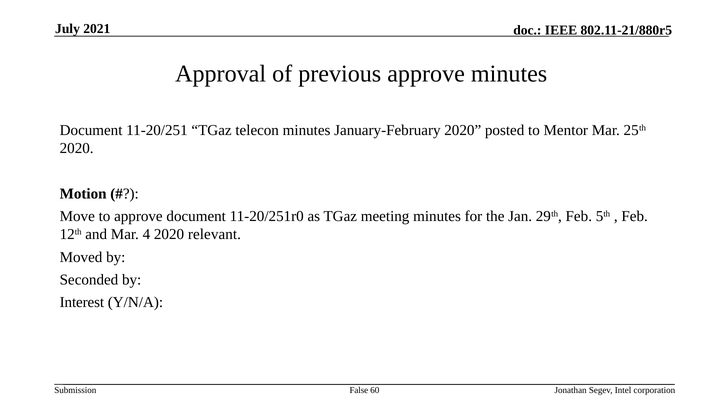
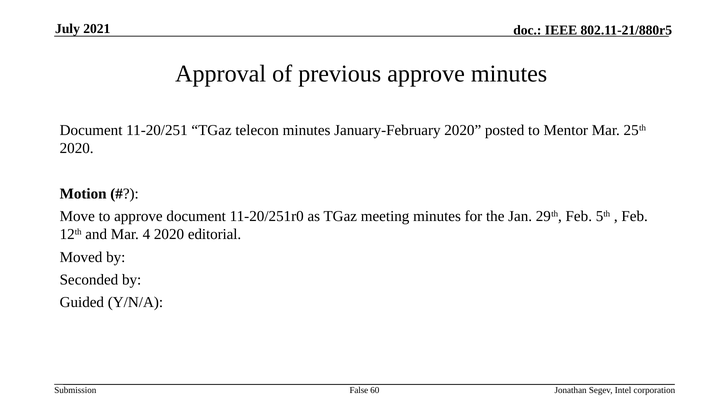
relevant: relevant -> editorial (215, 234)
Interest: Interest -> Guided (82, 302)
